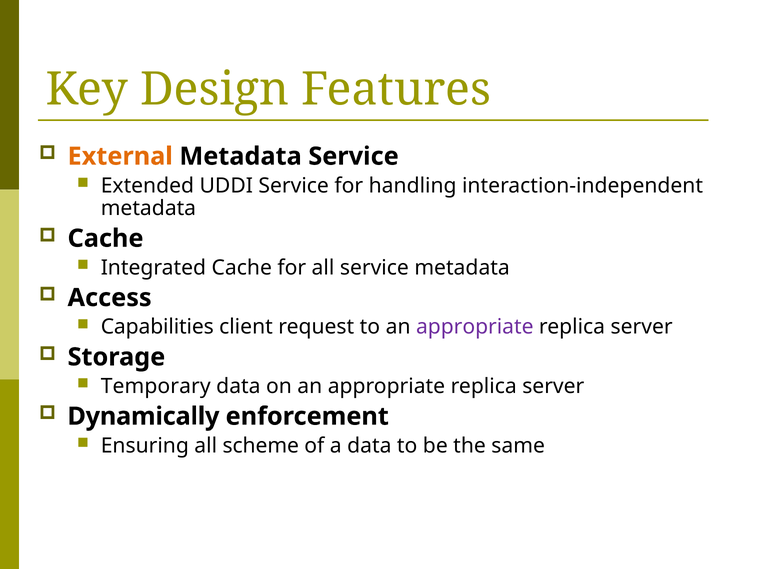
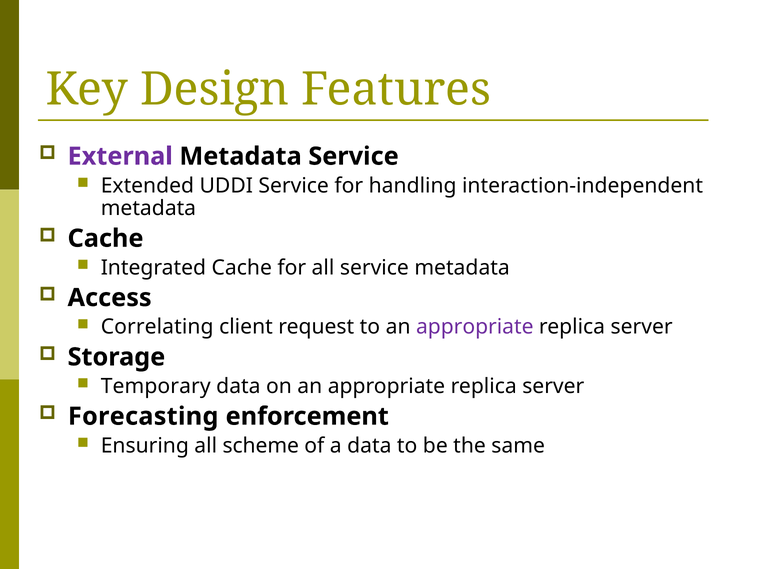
External colour: orange -> purple (120, 156)
Capabilities: Capabilities -> Correlating (157, 327)
Dynamically: Dynamically -> Forecasting (143, 417)
